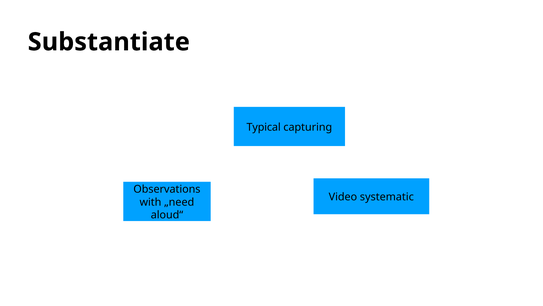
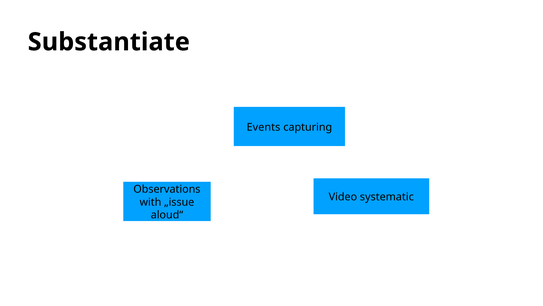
Typical: Typical -> Events (264, 127)
„need: „need -> „issue (179, 202)
